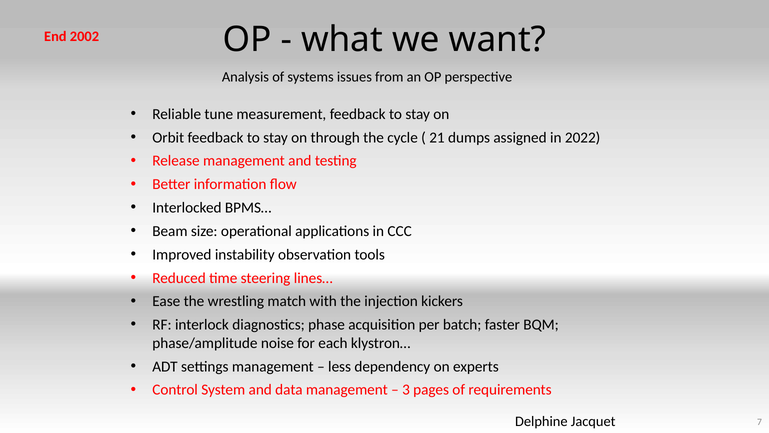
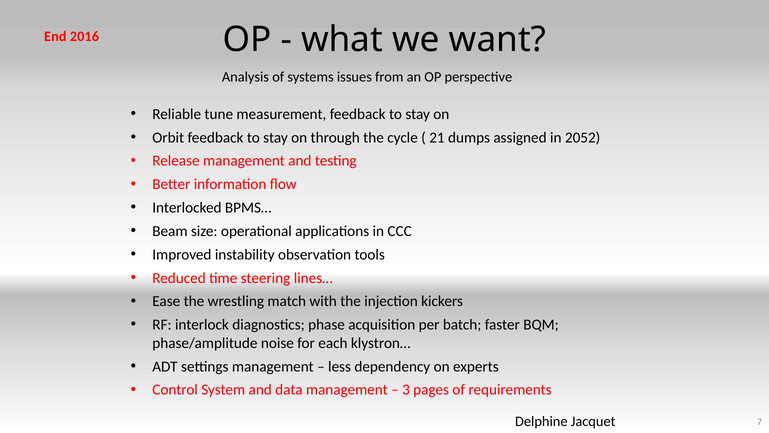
2002: 2002 -> 2016 (84, 36)
2022: 2022 -> 2052 (583, 137)
